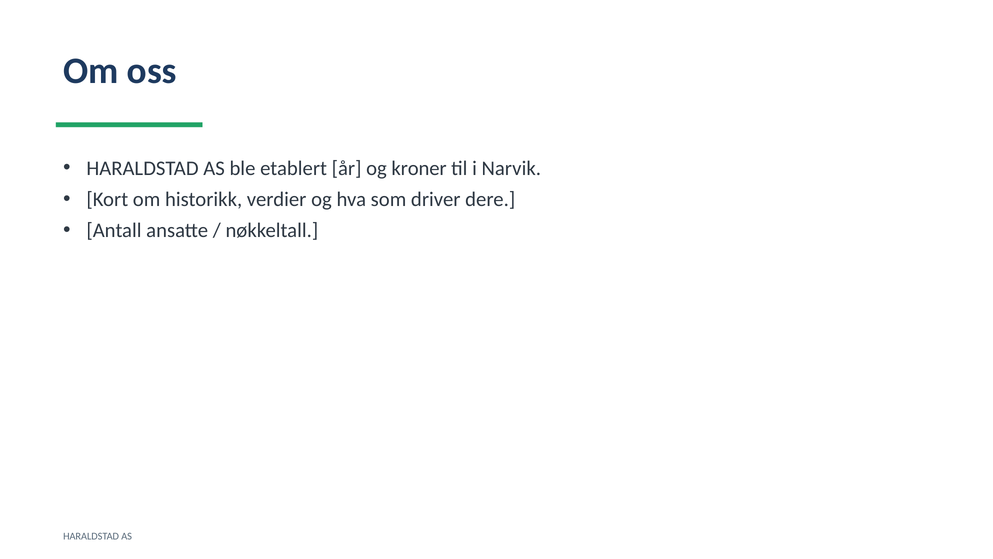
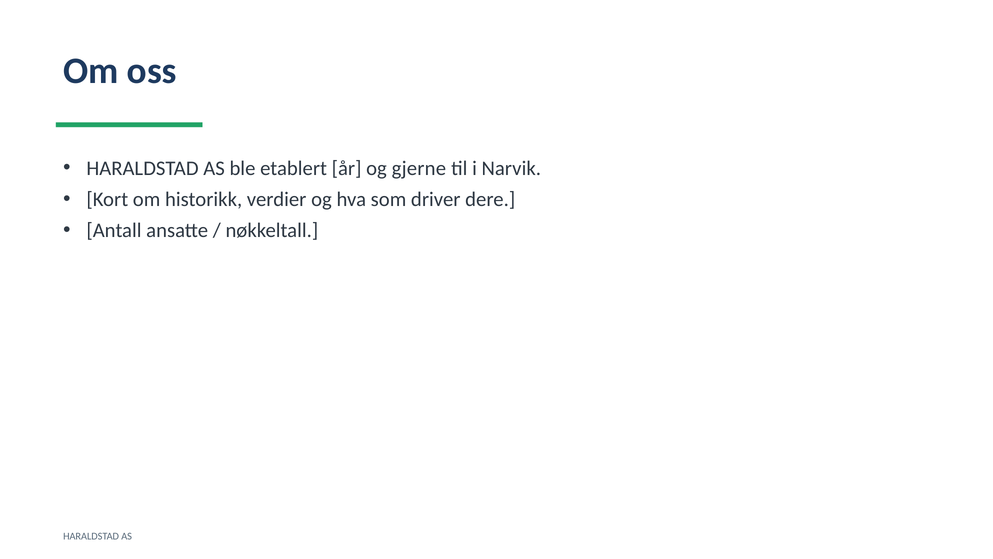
kroner: kroner -> gjerne (419, 168)
